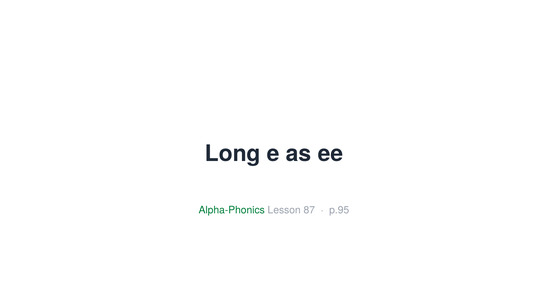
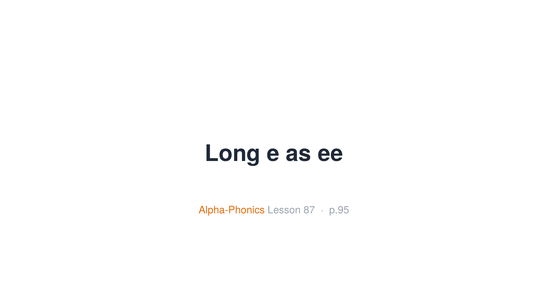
Alpha-Phonics colour: green -> orange (232, 210)
